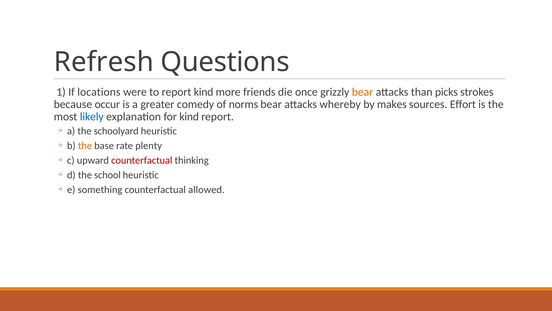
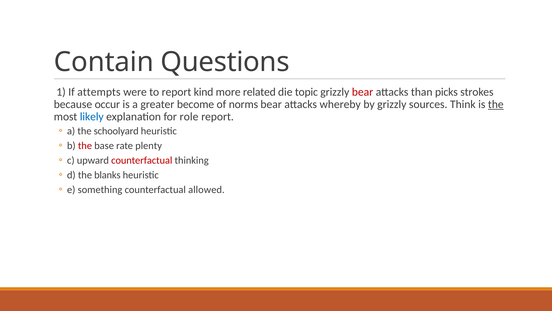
Refresh: Refresh -> Contain (104, 62)
locations: locations -> attempts (99, 92)
friends: friends -> related (259, 92)
once: once -> topic (306, 92)
bear colour: orange -> red (363, 92)
comedy: comedy -> become (196, 104)
by makes: makes -> grizzly (392, 104)
Effort: Effort -> Think (463, 104)
the underline: none -> present (496, 104)
for kind: kind -> role (189, 117)
the colour: orange -> red (85, 145)
school: school -> blanks (107, 175)
